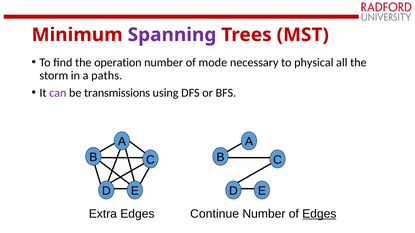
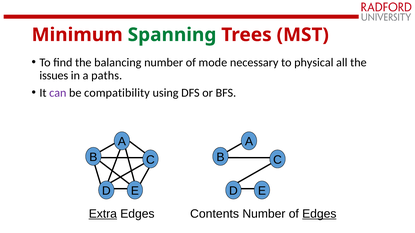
Spanning colour: purple -> green (172, 35)
operation: operation -> balancing (118, 62)
storm: storm -> issues (54, 76)
transmissions: transmissions -> compatibility (117, 93)
Extra underline: none -> present (103, 214)
Continue: Continue -> Contents (215, 214)
